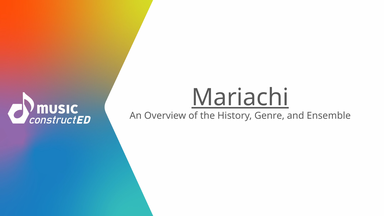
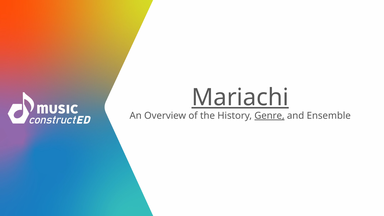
Genre underline: none -> present (269, 116)
